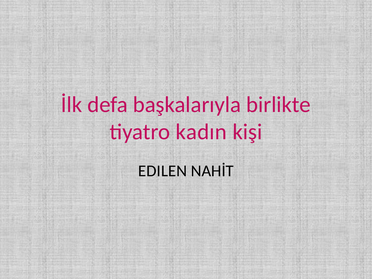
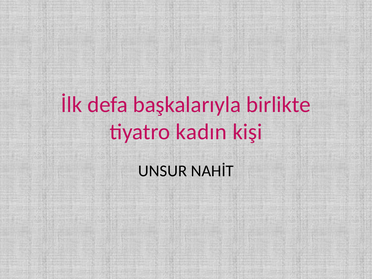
EDILEN: EDILEN -> UNSUR (163, 171)
